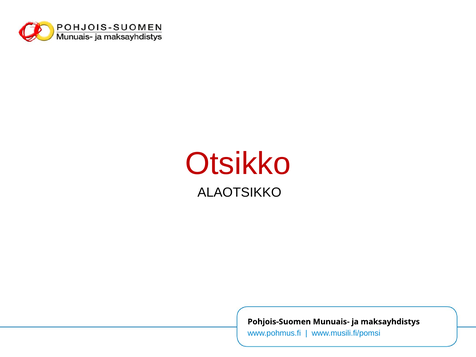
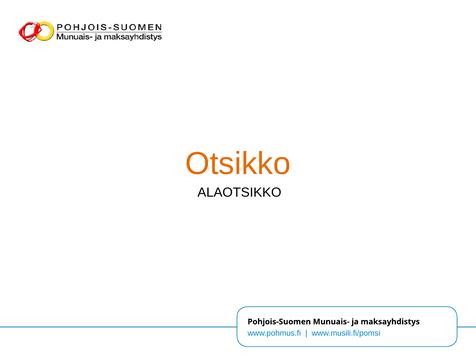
Otsikko colour: red -> orange (238, 164)
